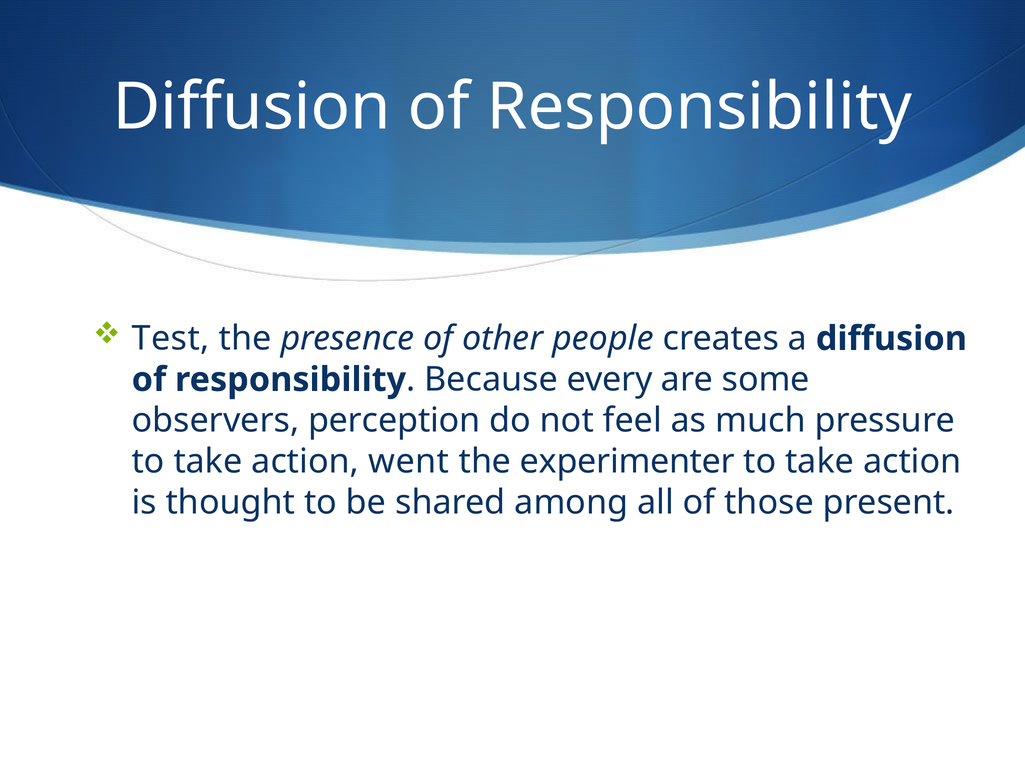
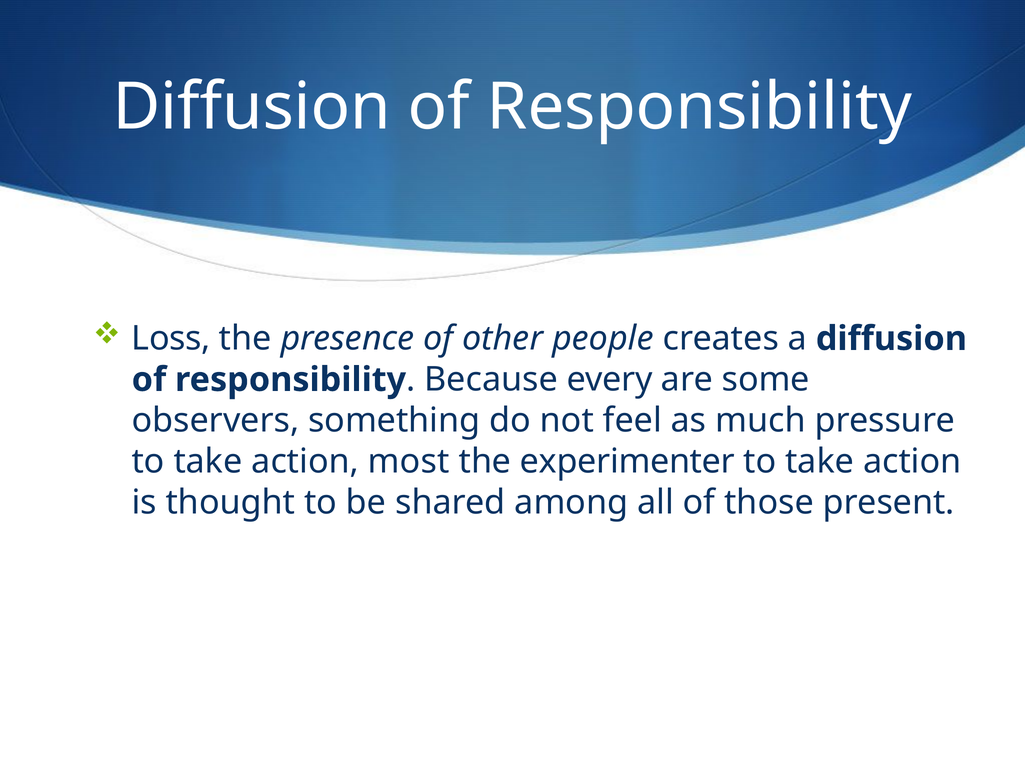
Test: Test -> Loss (171, 339)
perception: perception -> something (394, 421)
went: went -> most (409, 462)
